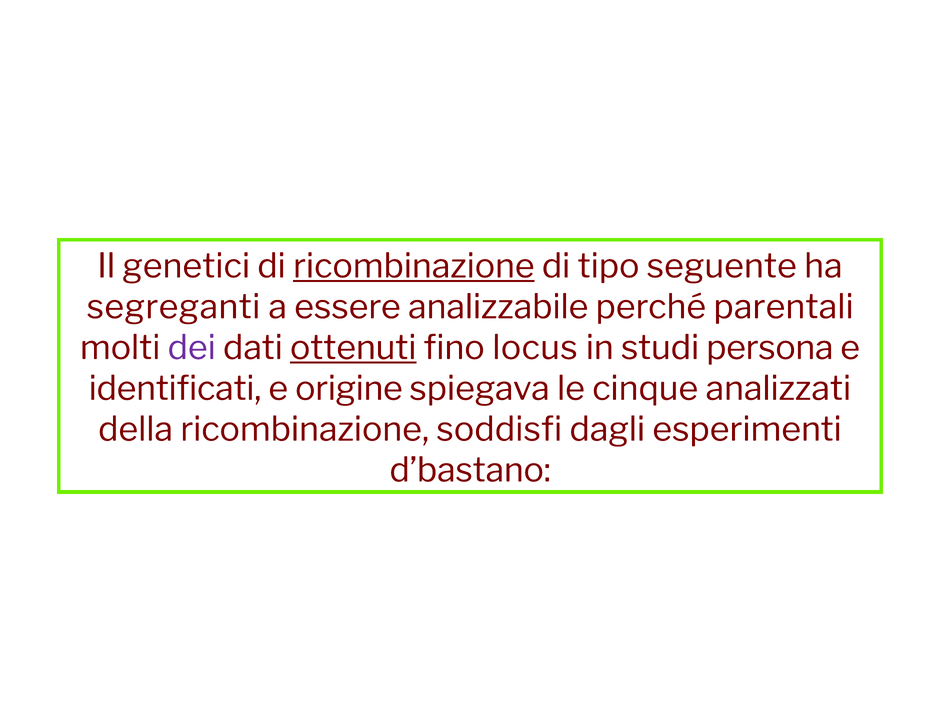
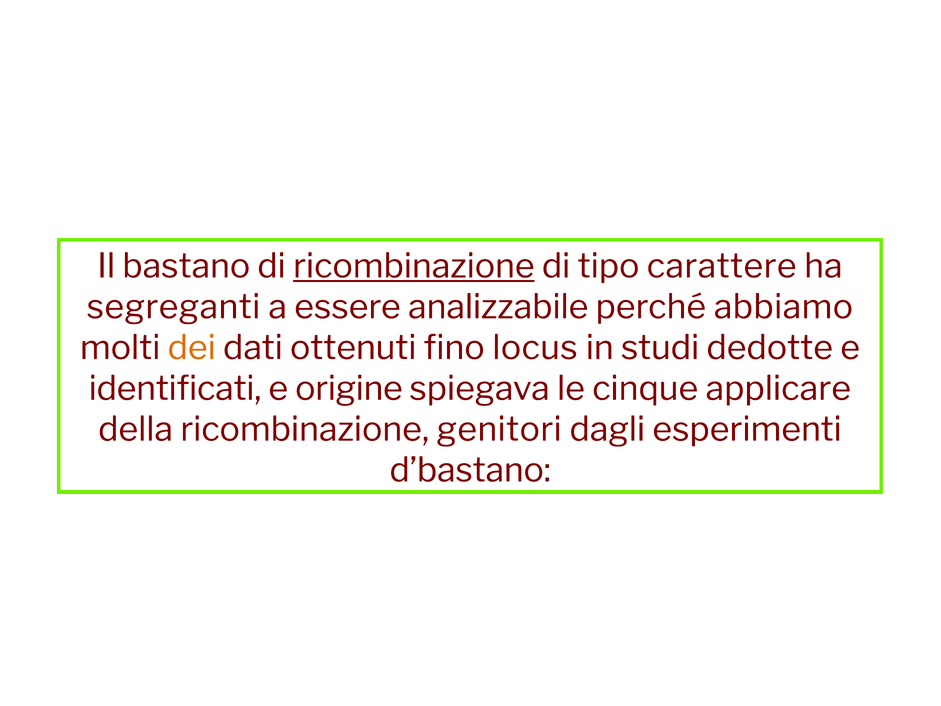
genetici: genetici -> bastano (186, 266)
seguente: seguente -> carattere (722, 266)
parentali: parentali -> abbiamo (783, 307)
dei colour: purple -> orange (192, 348)
ottenuti underline: present -> none (353, 348)
persona: persona -> dedotte (770, 348)
analizzati: analizzati -> applicare (778, 389)
soddisfi: soddisfi -> genitori (499, 429)
